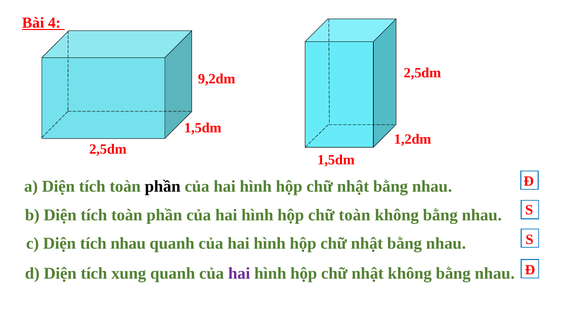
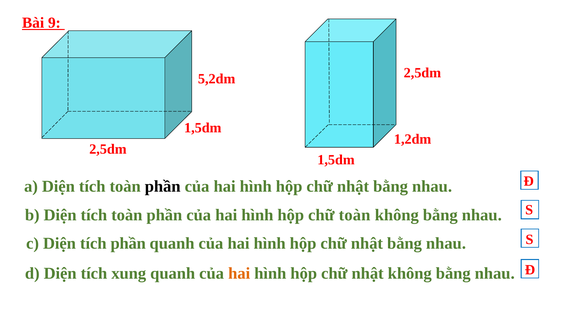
4: 4 -> 9 (54, 23)
9,2dm: 9,2dm -> 5,2dm (217, 79)
tích nhau: nhau -> phần (128, 244)
hai colour: purple -> orange (239, 274)
